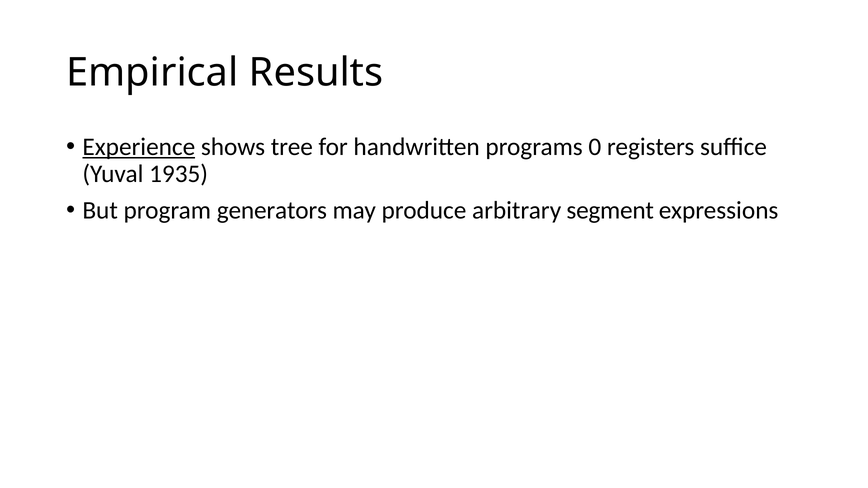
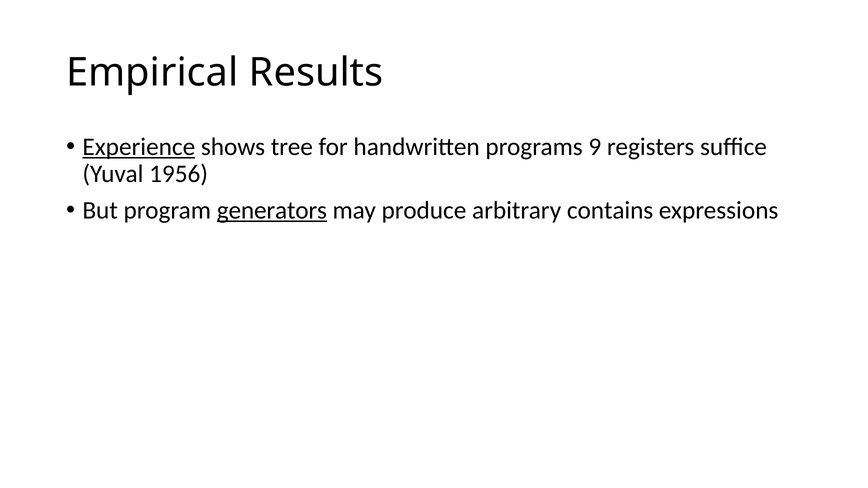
0: 0 -> 9 (595, 147)
1935: 1935 -> 1956 (179, 174)
generators underline: none -> present (272, 210)
segment: segment -> contains (610, 210)
